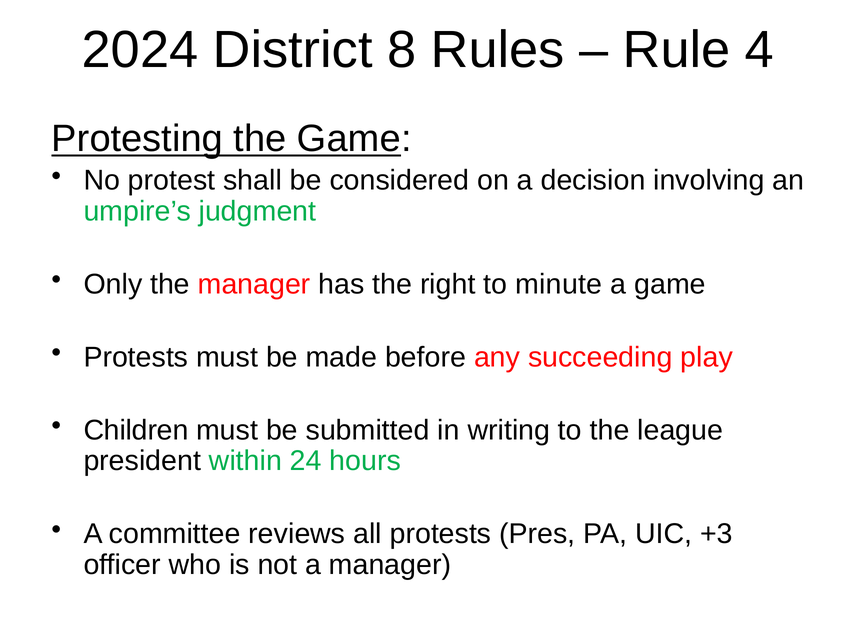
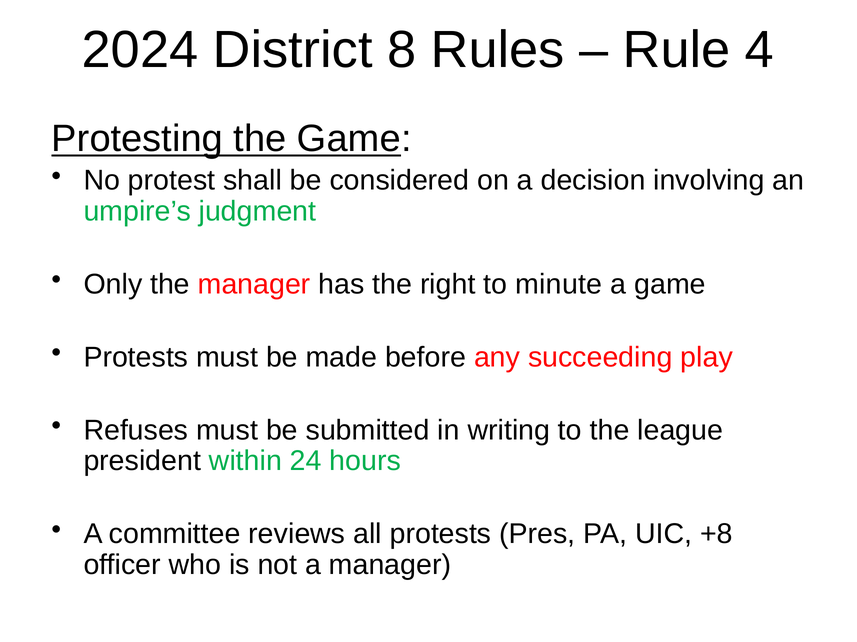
Children: Children -> Refuses (136, 431)
+3: +3 -> +8 (716, 535)
